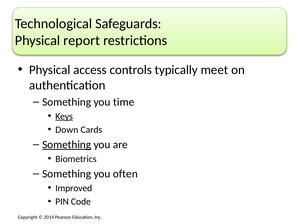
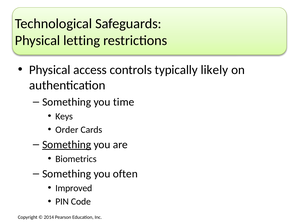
report: report -> letting (82, 41)
meet: meet -> likely (214, 70)
Keys underline: present -> none (64, 116)
Down: Down -> Order (67, 130)
